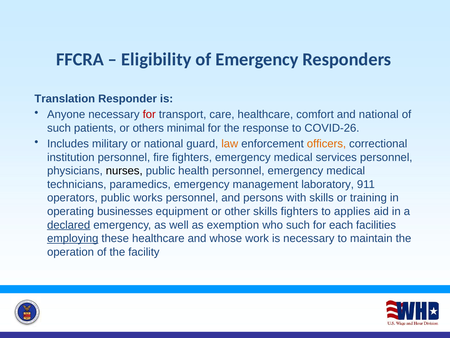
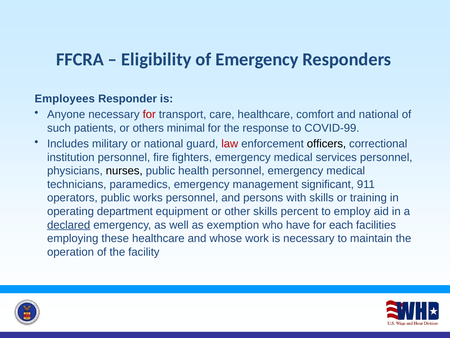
Translation: Translation -> Employees (65, 99)
COVID-26: COVID-26 -> COVID-99 (332, 128)
law colour: orange -> red (230, 144)
officers colour: orange -> black (326, 144)
laboratory: laboratory -> significant (328, 184)
businesses: businesses -> department (125, 211)
skills fighters: fighters -> percent (299, 211)
applies: applies -> employ (352, 211)
who such: such -> have (298, 225)
employing underline: present -> none (73, 238)
